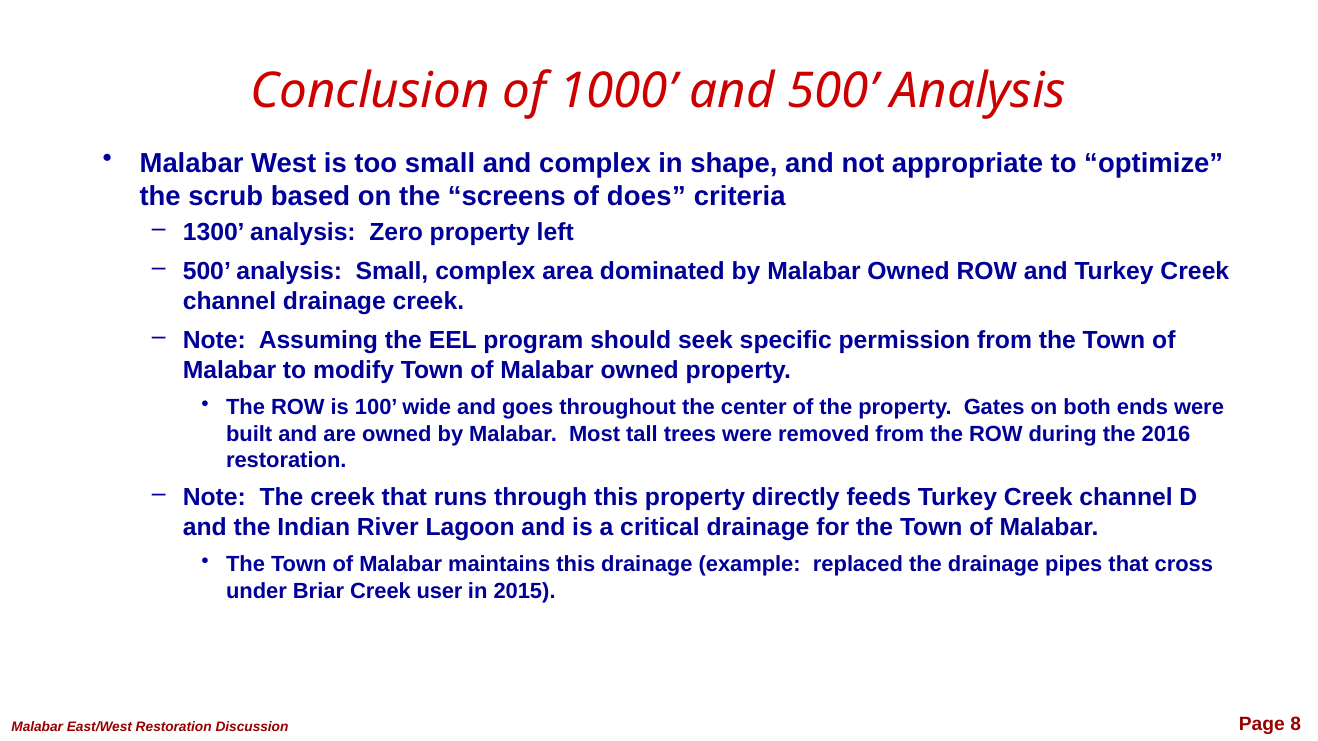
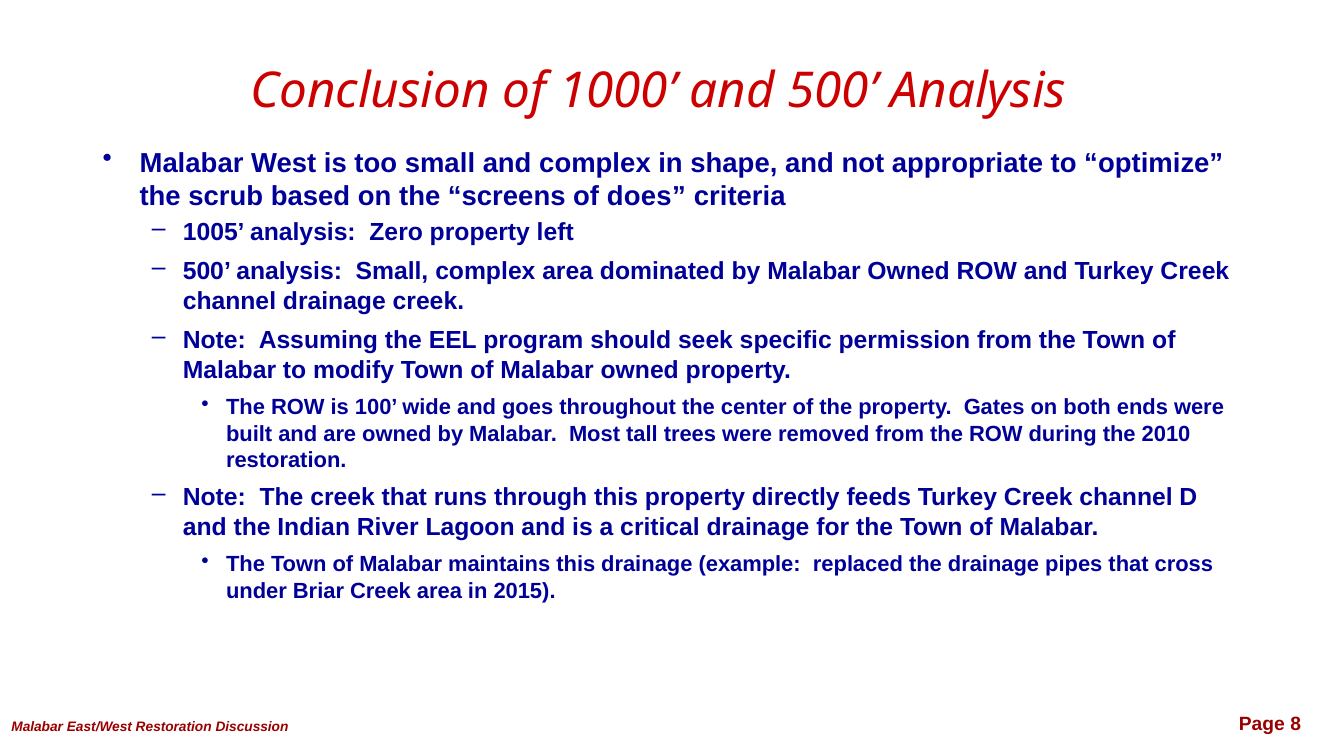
1300: 1300 -> 1005 (214, 232)
2016: 2016 -> 2010 (1166, 434)
Creek user: user -> area (439, 591)
